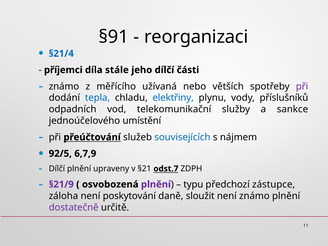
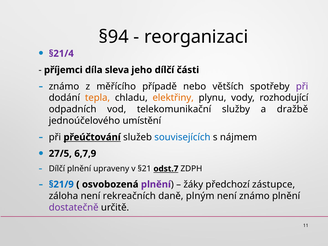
§91: §91 -> §94 (114, 37)
§21/4 colour: blue -> purple (61, 54)
stále: stále -> sleva (117, 70)
užívaná: užívaná -> případě (160, 86)
tepla colour: blue -> orange (97, 98)
elektřiny colour: blue -> orange (173, 98)
příslušníků: příslušníků -> rozhodující (284, 98)
sankce: sankce -> dražbě (292, 109)
92/5: 92/5 -> 27/5 (60, 154)
§21/9 colour: purple -> blue (61, 184)
typu: typu -> žáky (193, 184)
poskytování: poskytování -> rekreačních (129, 196)
sloužit: sloužit -> plným (200, 196)
